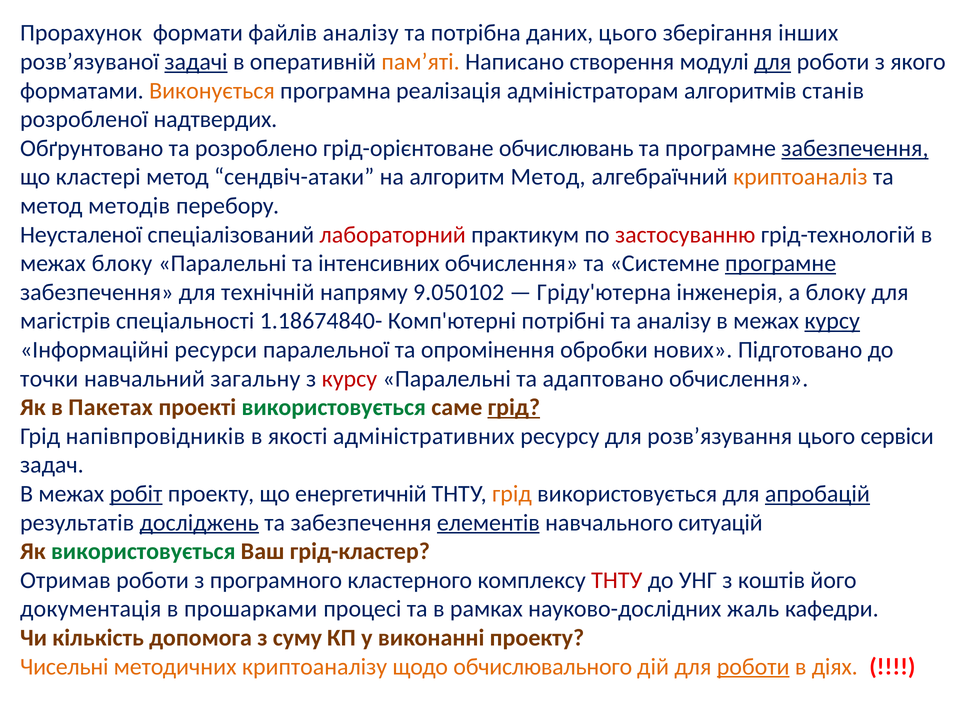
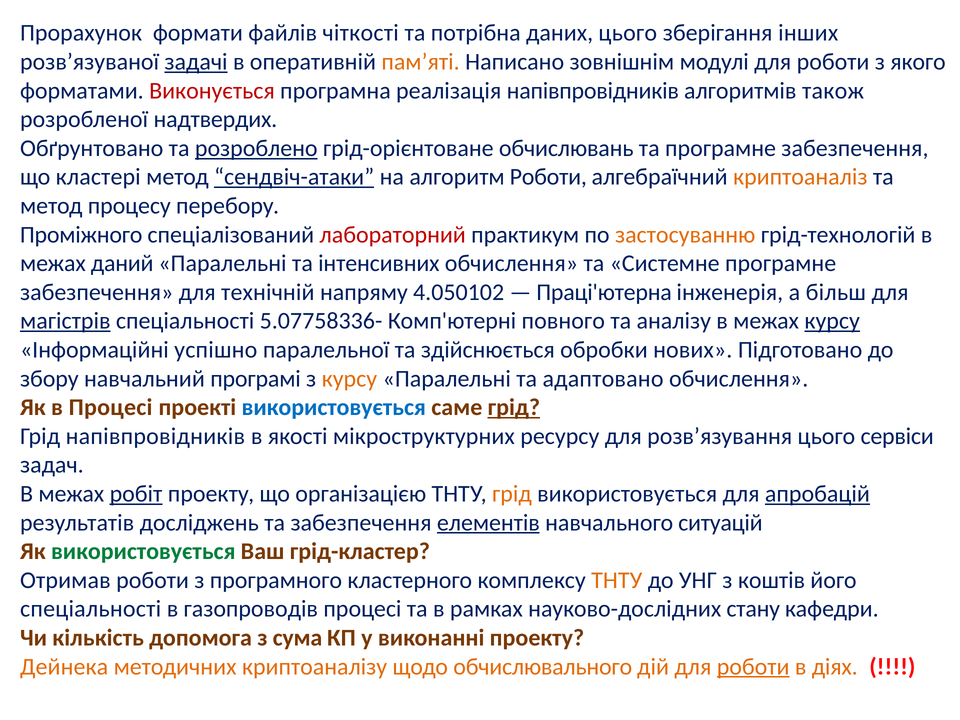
файлів аналізу: аналізу -> чіткості (361, 33)
створення: створення -> зовнішнім (622, 62)
для underline: present -> none (773, 62)
Виконується colour: orange -> red (212, 91)
реалізація адміністраторам: адміністраторам -> напівпровідників (593, 91)
станів: станів -> також (833, 91)
розроблено underline: none -> present (256, 148)
забезпечення underline: present -> none (855, 148)
сендвіч-атаки underline: none -> present (294, 177)
алгоритм Метод: Метод -> Роботи (548, 177)
методів: методів -> процесу (129, 206)
Неусталеної: Неусталеної -> Проміжного (81, 235)
застосуванню colour: red -> orange (685, 235)
межах блоку: блоку -> даний (122, 263)
програмне underline: present -> none (781, 263)
9.050102: 9.050102 -> 4.050102 (459, 292)
Гріду'ютерна: Гріду'ютерна -> Праці'ютерна (604, 292)
а блоку: блоку -> більш (836, 292)
магістрів underline: none -> present (65, 321)
1.18674840-: 1.18674840- -> 5.07758336- (321, 321)
потрібні: потрібні -> повного (563, 321)
ресурси: ресурси -> успішно (216, 350)
опромінення: опромінення -> здійснюється (488, 350)
точки: точки -> збору (49, 379)
загальну: загальну -> програмі (256, 379)
курсу colour: red -> orange (349, 379)
в Пакетах: Пакетах -> Процесі (111, 407)
використовується colour: green -> blue (334, 407)
адміністративних: адміністративних -> мікроструктурних (424, 436)
енергетичній: енергетичній -> організацією (361, 494)
досліджень underline: present -> none (199, 523)
ТНТУ colour: red -> orange (617, 580)
документація: документація -> спеціальності (91, 609)
прошарками: прошарками -> газопроводів (251, 609)
жаль: жаль -> стану (753, 609)
суму: суму -> сума (297, 638)
Чисельні: Чисельні -> Дейнека (64, 667)
